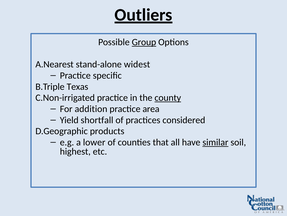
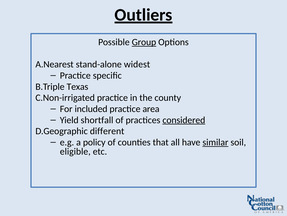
county underline: present -> none (168, 97)
addition: addition -> included (91, 109)
considered underline: none -> present (184, 120)
products: products -> different (107, 131)
lower: lower -> policy (94, 142)
highest: highest -> eligible (75, 151)
